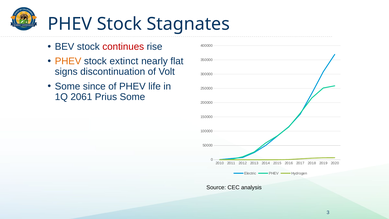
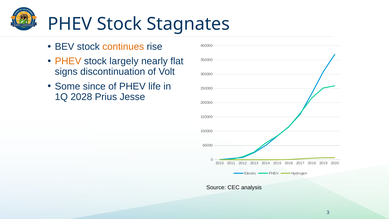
continues colour: red -> orange (123, 47)
extinct: extinct -> largely (124, 61)
2061: 2061 -> 2028 (81, 97)
Prius Some: Some -> Jesse (132, 97)
